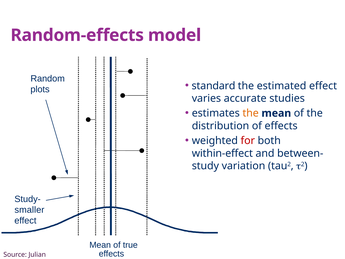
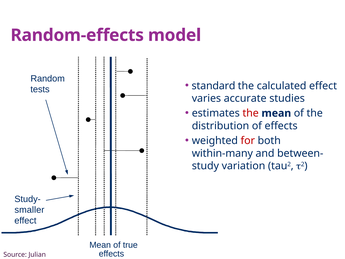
estimated: estimated -> calculated (282, 86)
plots: plots -> tests (40, 89)
the colour: orange -> red (251, 113)
within-effect: within-effect -> within-many (222, 153)
